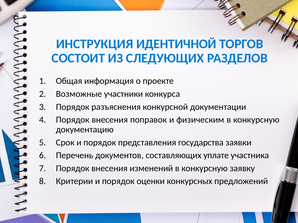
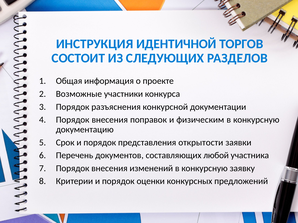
государства: государства -> открытости (201, 143)
уплате: уплате -> любой (216, 156)
